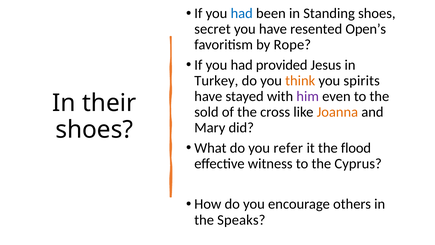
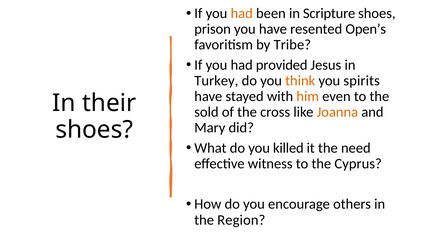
had colour: blue -> orange (242, 13)
Standing: Standing -> Scripture (329, 13)
secret: secret -> prison (213, 29)
Rope: Rope -> Tribe (292, 45)
him colour: purple -> orange (308, 96)
refer: refer -> killed (288, 148)
flood: flood -> need (356, 148)
Speaks: Speaks -> Region (241, 220)
